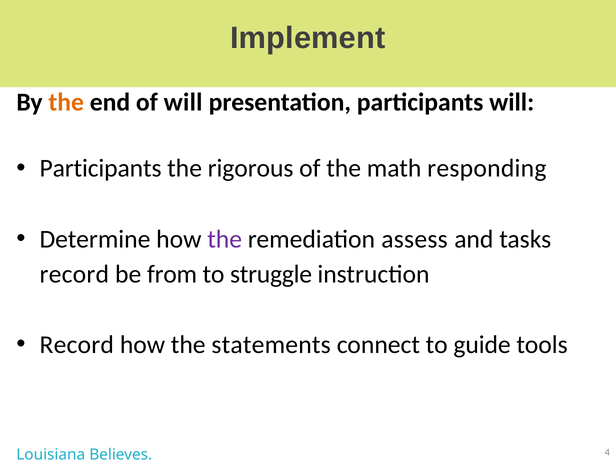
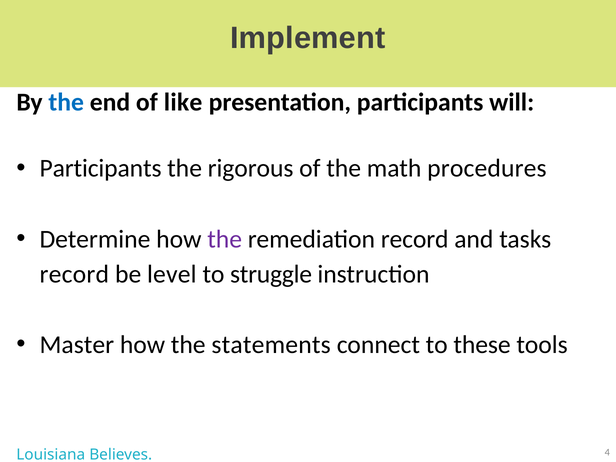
the colour: orange -> blue (66, 102)
of will: will -> like (183, 102)
responding: responding -> procedures (487, 168)
remediation assess: assess -> record (415, 239)
from: from -> level (172, 274)
Record: Record -> Master (77, 345)
guide: guide -> these (482, 345)
